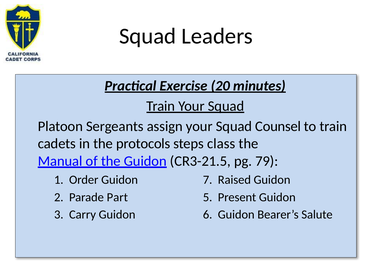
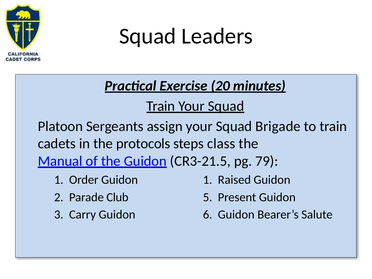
Counsel: Counsel -> Brigade (278, 126)
Guidon 7: 7 -> 1 (208, 180)
Part: Part -> Club (117, 197)
